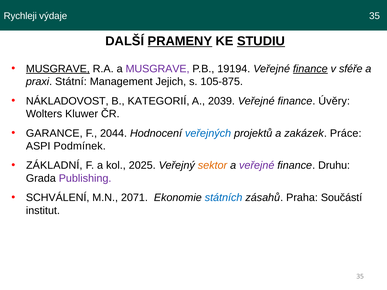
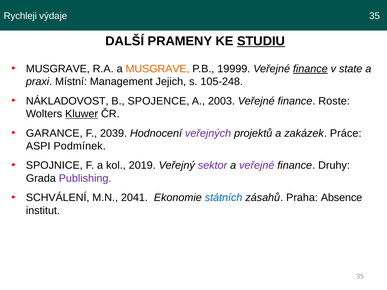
PRAMENY underline: present -> none (180, 41)
MUSGRAVE underline: present -> none (58, 69)
MUSGRAVE colour: purple -> orange (158, 69)
19194: 19194 -> 19999 (234, 69)
sféře: sféře -> state (351, 69)
Státní: Státní -> Místní (71, 82)
105-875: 105-875 -> 105-248 (222, 82)
KATEGORIÍ: KATEGORIÍ -> SPOJENCE (158, 101)
2039: 2039 -> 2003 (221, 101)
Úvěry: Úvěry -> Roste (334, 101)
Kluwer underline: none -> present (82, 114)
2044: 2044 -> 2039 (114, 133)
veřejných colour: blue -> purple (208, 133)
ZÁKLADNÍ: ZÁKLADNÍ -> SPOJNICE (54, 166)
2025: 2025 -> 2019 (142, 166)
sektor colour: orange -> purple (212, 166)
Druhu: Druhu -> Druhy (334, 166)
2071: 2071 -> 2041 (134, 198)
Součástí: Součástí -> Absence (342, 198)
